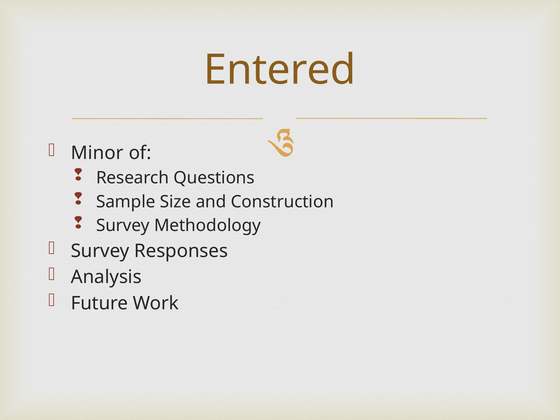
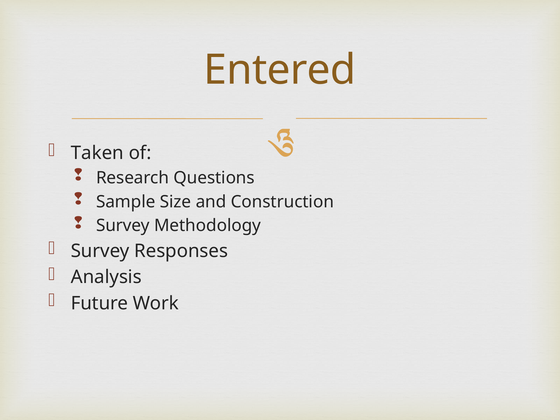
Minor: Minor -> Taken (97, 153)
